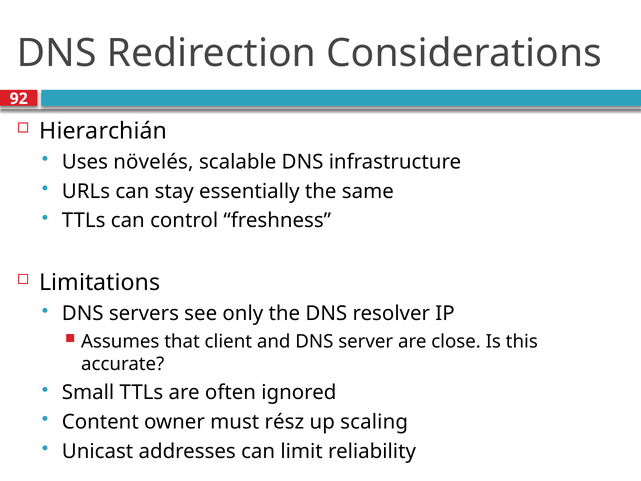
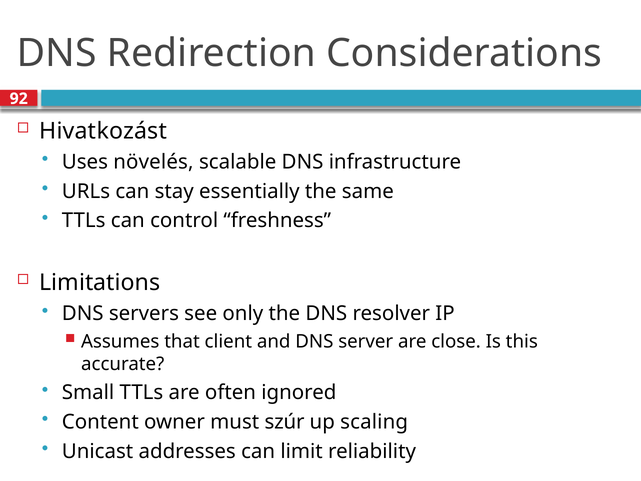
Hierarchián: Hierarchián -> Hivatkozást (103, 131)
rész: rész -> szúr (285, 422)
